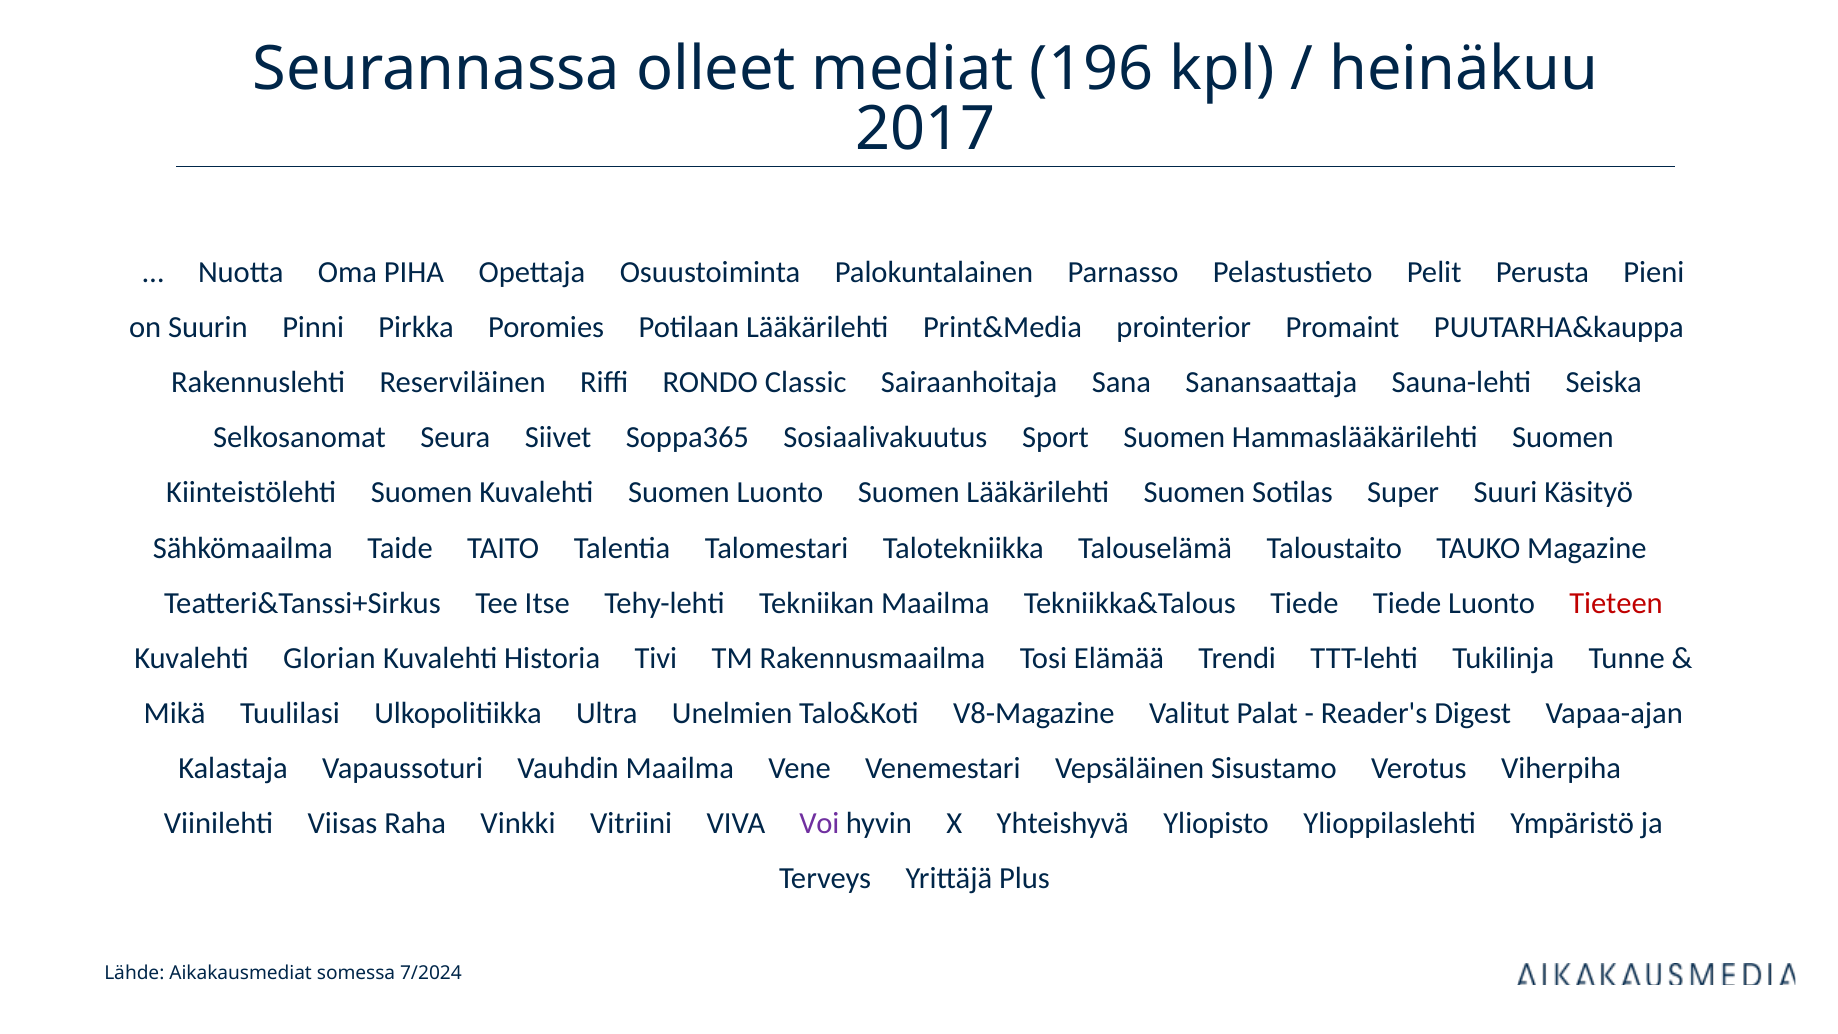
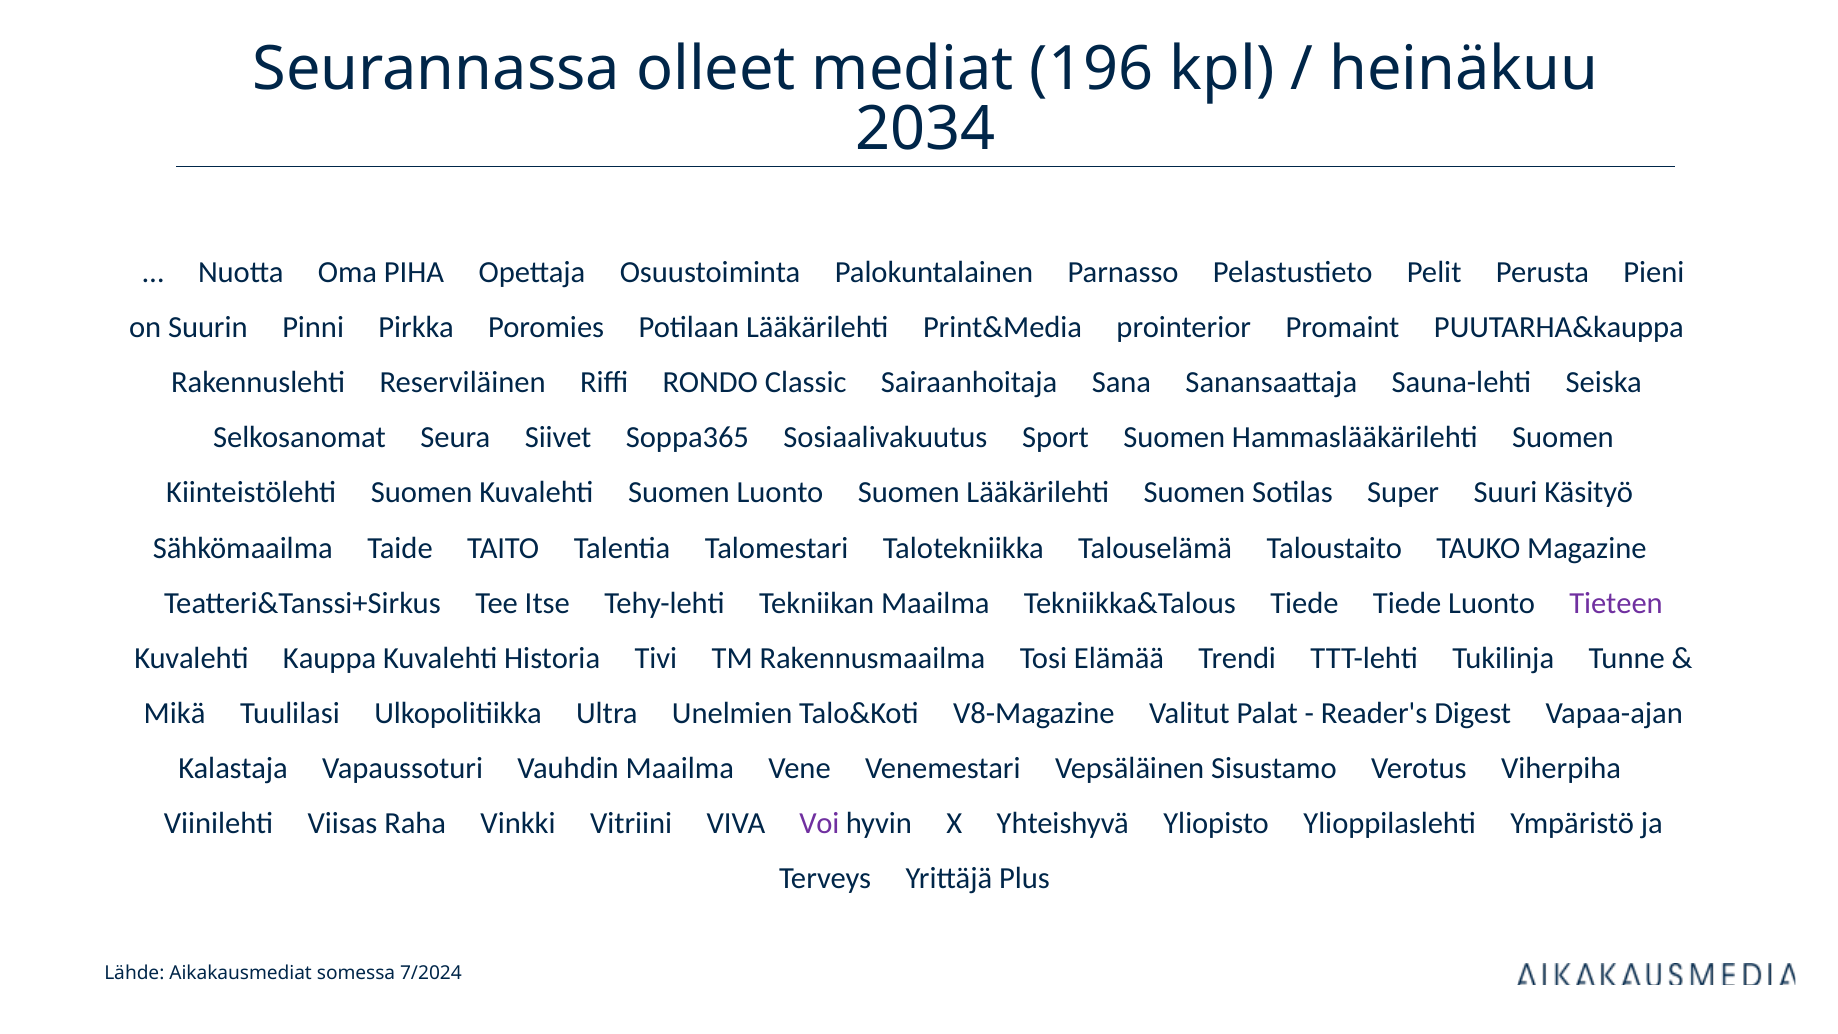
2017: 2017 -> 2034 (926, 129)
Tieteen colour: red -> purple (1616, 603)
Glorian: Glorian -> Kauppa (330, 658)
